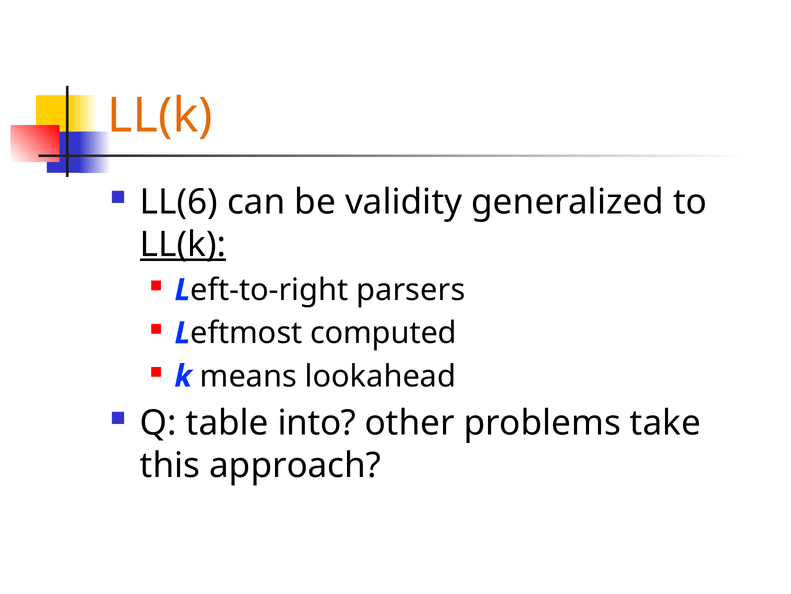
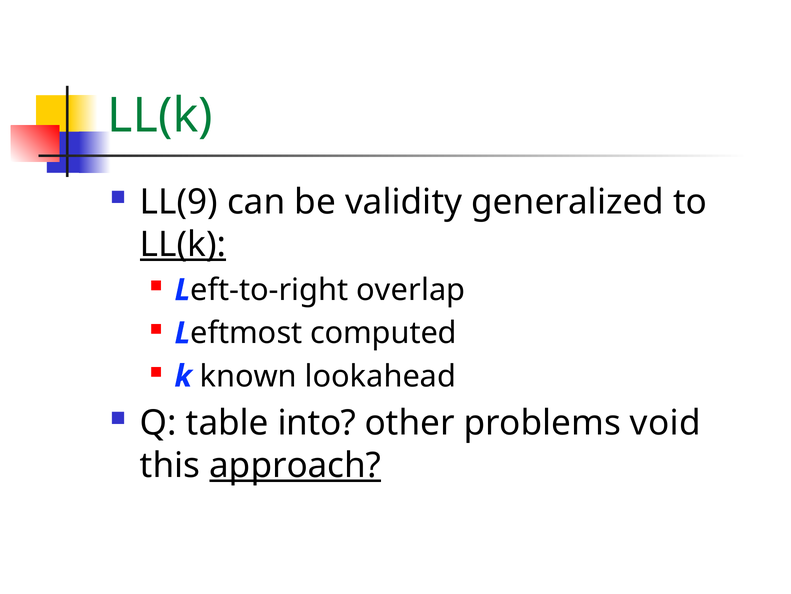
LL(k colour: orange -> green (160, 115)
LL(6: LL(6 -> LL(9 (179, 202)
parsers: parsers -> overlap (411, 290)
means: means -> known (248, 376)
take: take -> void (665, 423)
approach underline: none -> present (295, 465)
